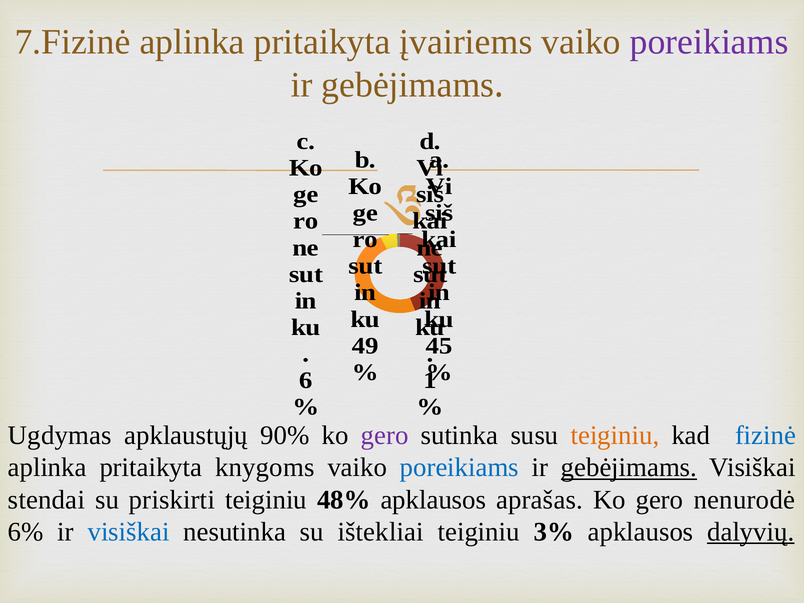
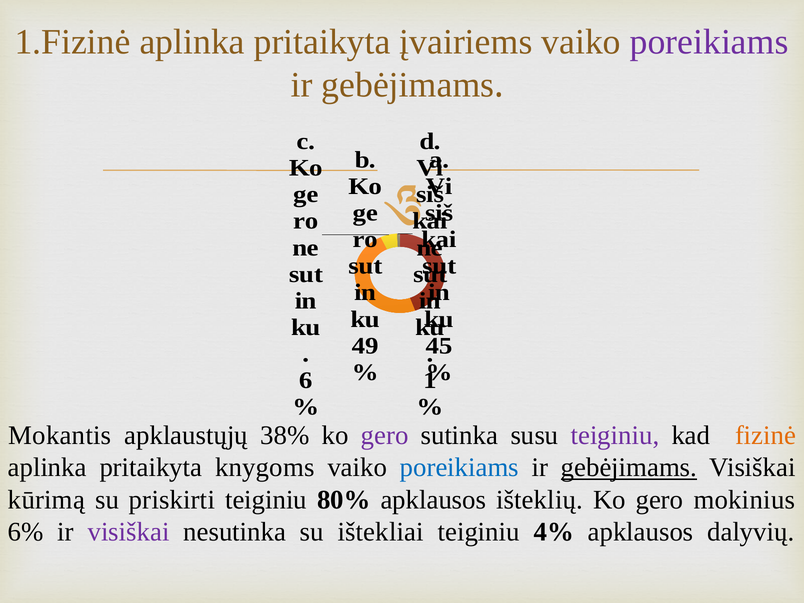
7.Fizinė: 7.Fizinė -> 1.Fizinė (73, 42)
Ugdymas: Ugdymas -> Mokantis (60, 435)
90%: 90% -> 38% (285, 435)
teiginiu colour: orange -> purple (615, 435)
fizinė colour: blue -> orange (765, 435)
stendai: stendai -> kūrimą (46, 500)
48%: 48% -> 80% (344, 500)
aprašas: aprašas -> išteklių (539, 500)
nenurodė: nenurodė -> mokinius (744, 500)
visiškai colour: blue -> purple (129, 532)
3%: 3% -> 4% (554, 532)
dalyvių underline: present -> none (751, 532)
